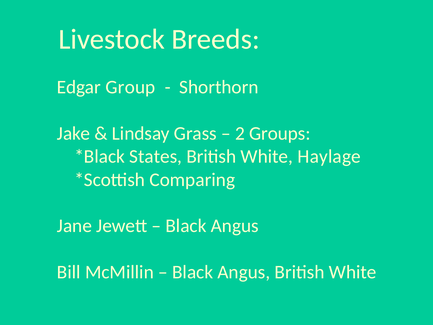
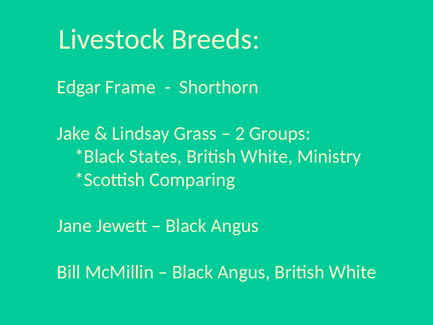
Group: Group -> Frame (130, 87)
Haylage: Haylage -> Ministry (329, 156)
